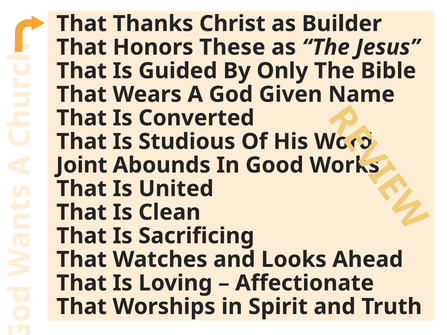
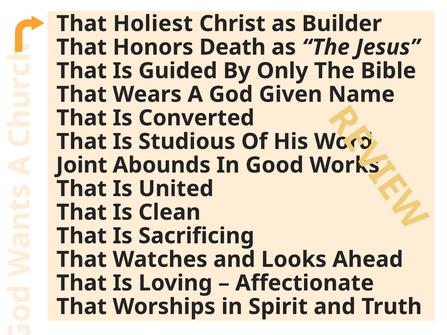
Thanks: Thanks -> Holiest (153, 24)
These: These -> Death (233, 47)
